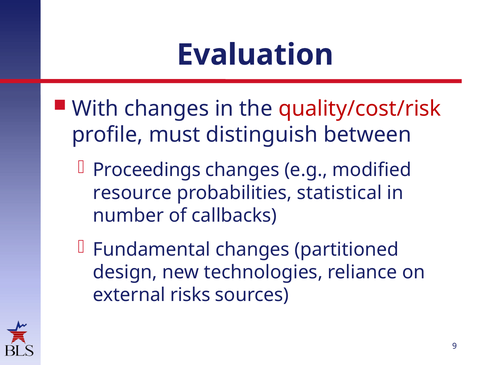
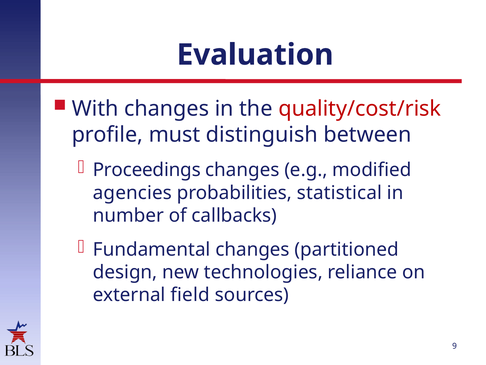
resource: resource -> agencies (132, 193)
risks: risks -> field (190, 295)
